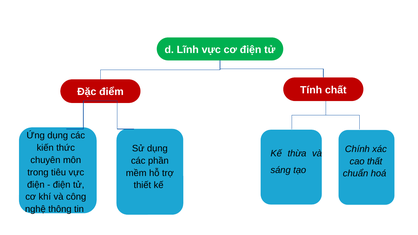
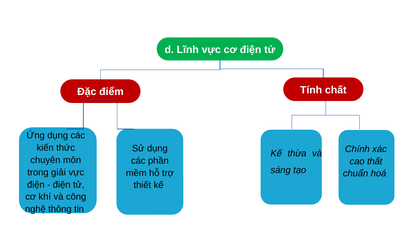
tiêu: tiêu -> giải (59, 172)
